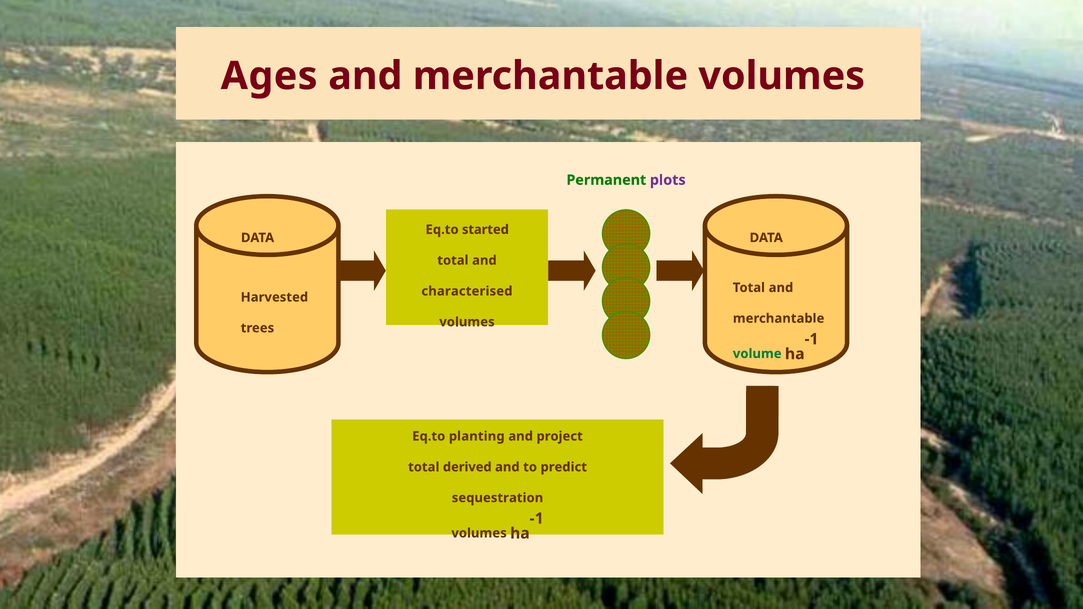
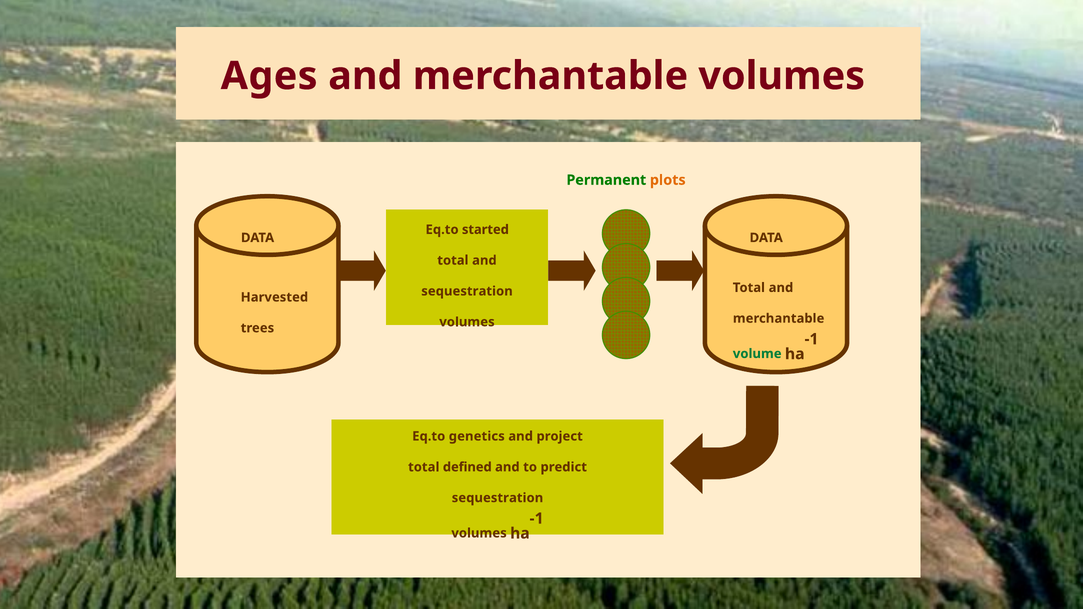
plots colour: purple -> orange (668, 180)
characterised: characterised -> sequestration (467, 291)
planting: planting -> genetics (477, 436)
derived: derived -> defined (467, 467)
